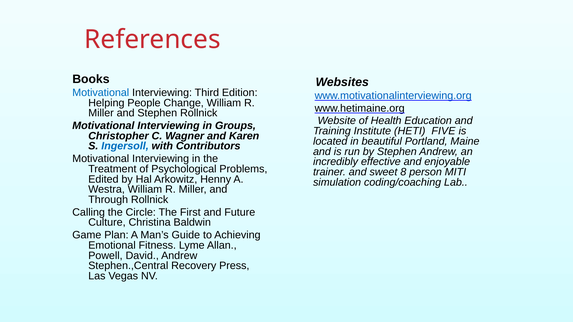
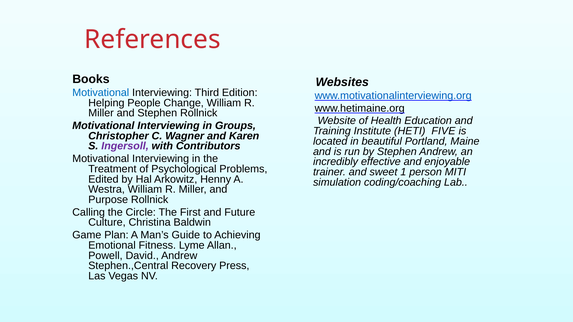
Ingersoll colour: blue -> purple (125, 146)
8: 8 -> 1 (403, 172)
Through: Through -> Purpose (108, 200)
